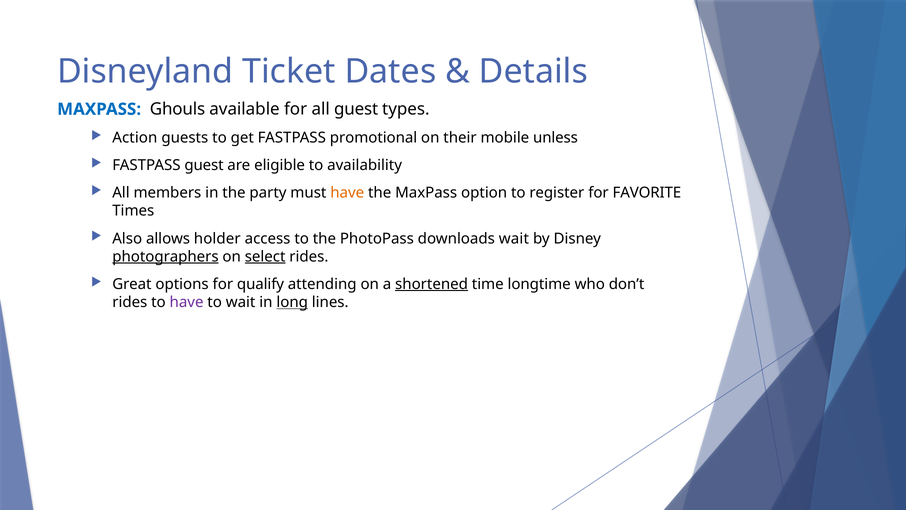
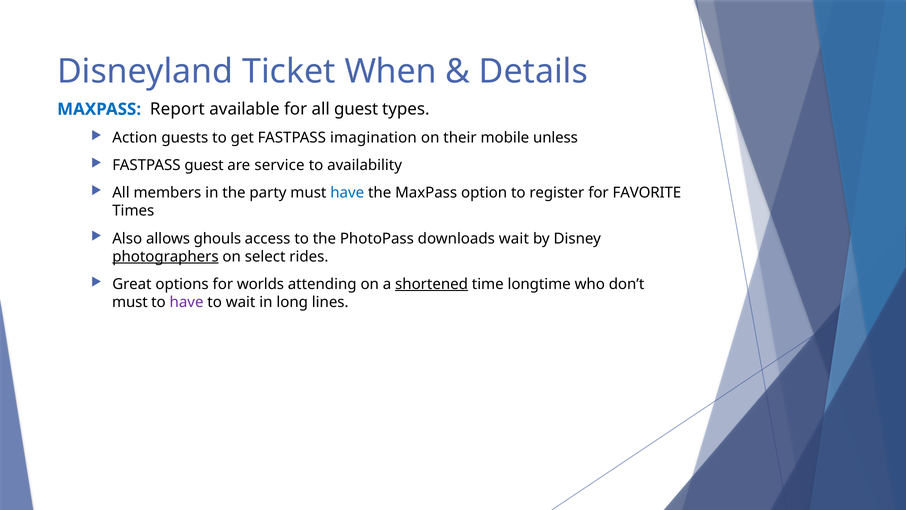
Dates: Dates -> When (391, 71)
Ghouls: Ghouls -> Report (177, 109)
promotional: promotional -> imagination (373, 138)
eligible: eligible -> service (279, 165)
have colour: orange -> blue (347, 193)
holder: holder -> ghouls (217, 238)
select underline: present -> none (265, 256)
qualify: qualify -> worlds (261, 284)
rides: rides -> must (130, 302)
long underline: present -> none (292, 302)
